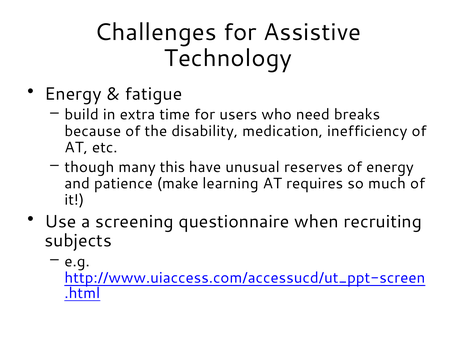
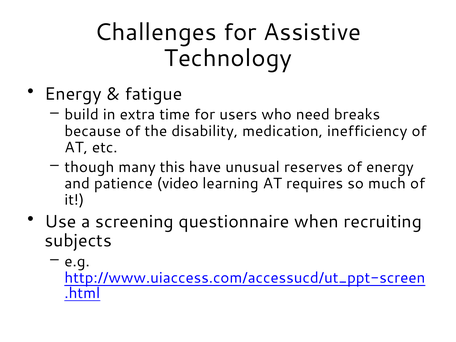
make: make -> video (178, 183)
